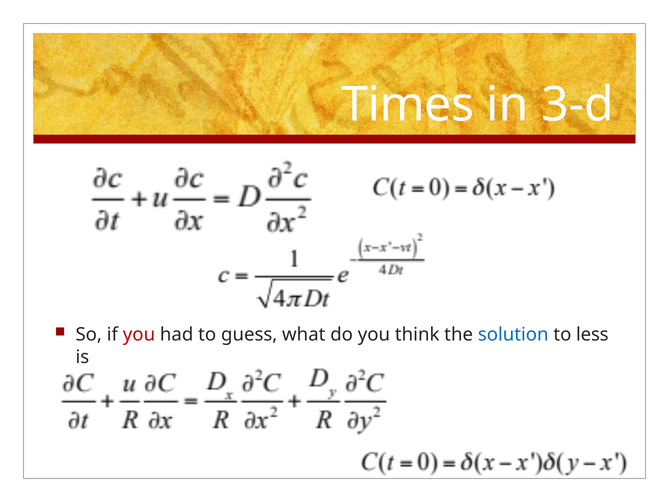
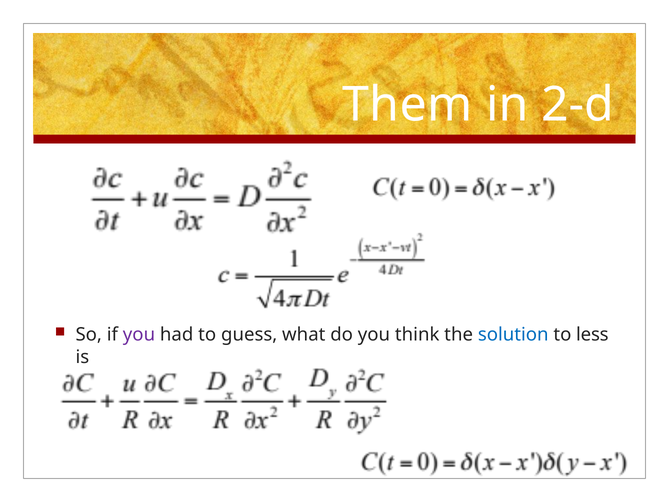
Times: Times -> Them (407, 105)
3-d: 3-d -> 2-d (577, 105)
you colour: red -> purple (139, 335)
